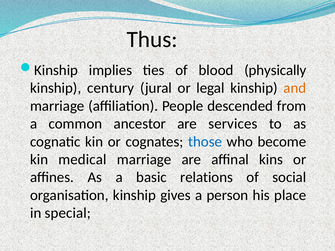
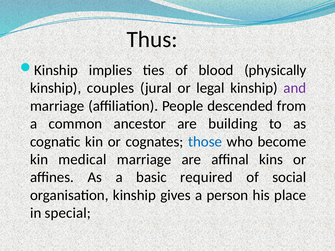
century: century -> couples (111, 88)
and colour: orange -> purple (295, 88)
services: services -> building (233, 124)
relations: relations -> required (207, 177)
